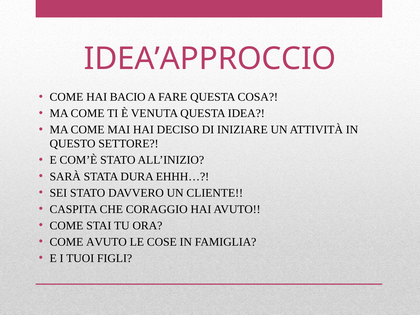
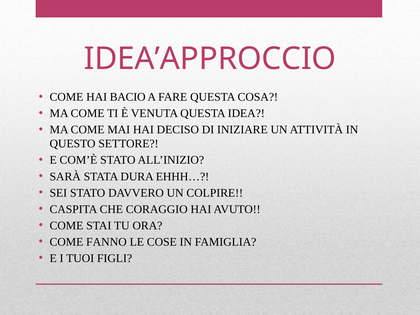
CLIENTE: CLIENTE -> COLPIRE (215, 193)
COME AVUTO: AVUTO -> FANNO (106, 242)
